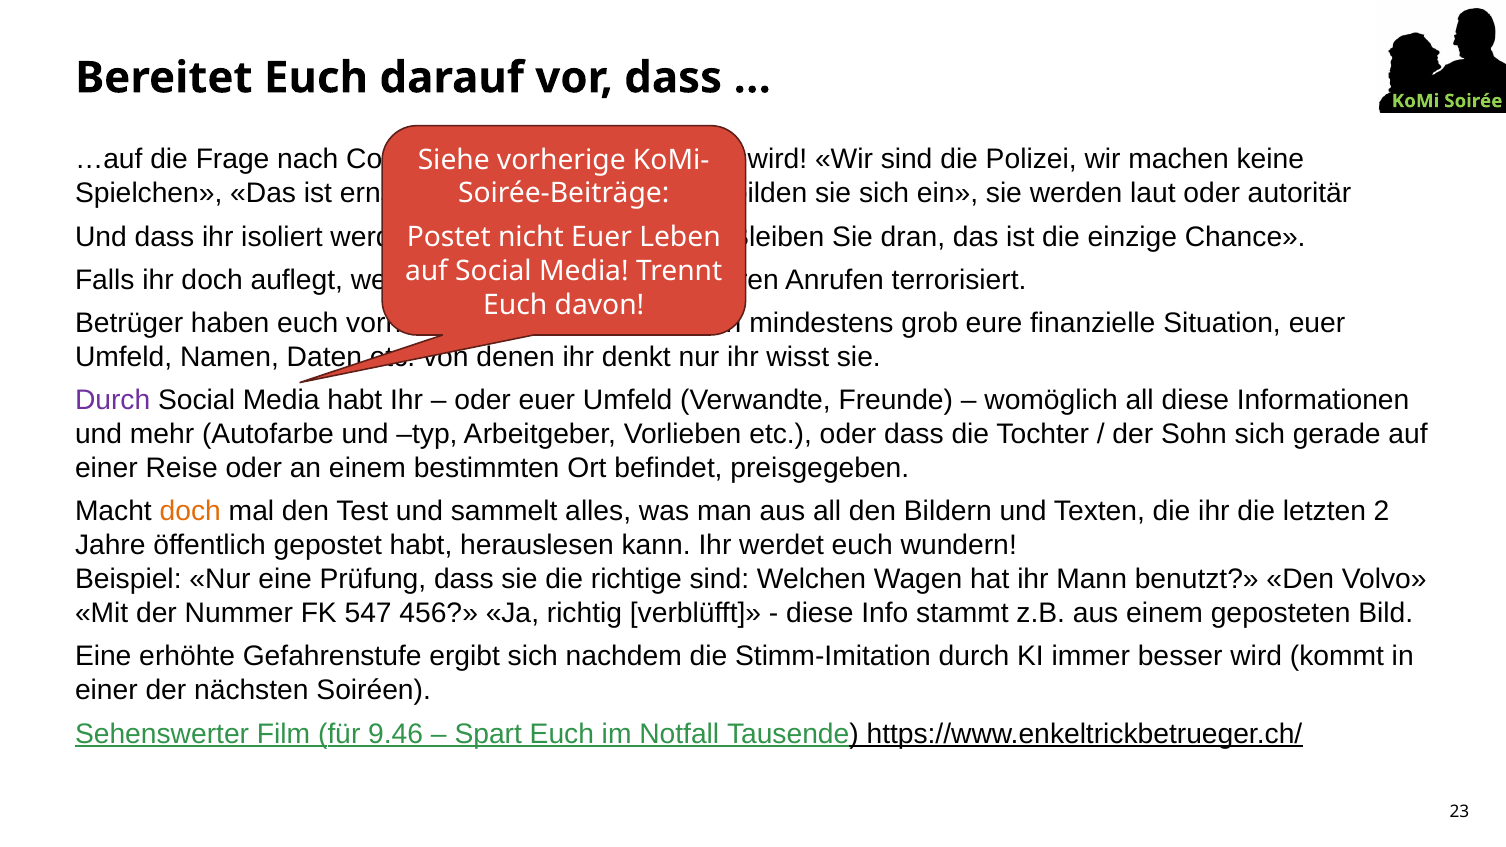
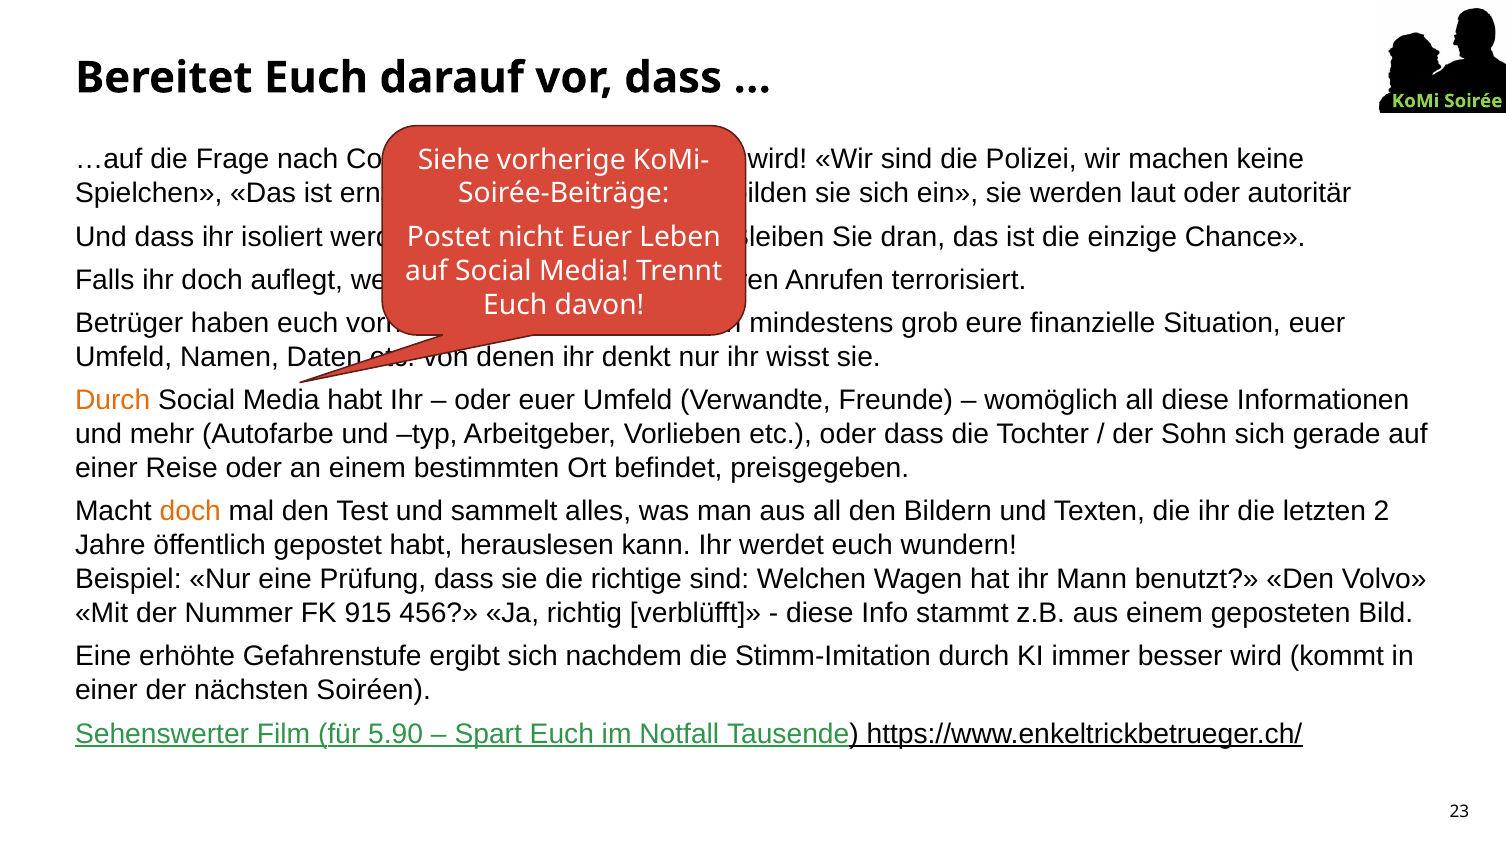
Durch colour: purple -> orange (113, 401)
547: 547 -> 915 (368, 613)
9.46: 9.46 -> 5.90 (396, 734)
